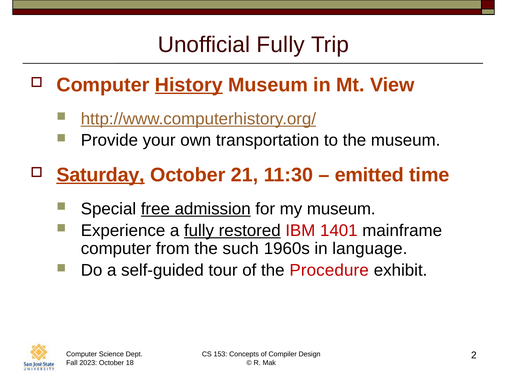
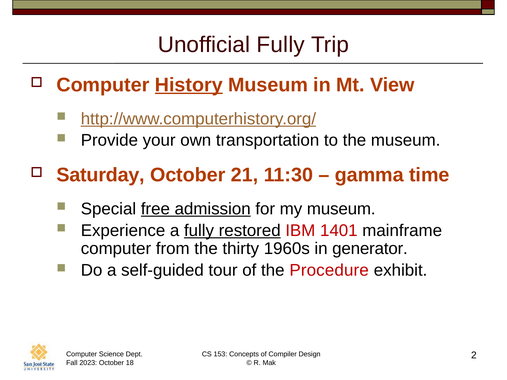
Saturday underline: present -> none (101, 175)
emitted: emitted -> gamma (369, 175)
such: such -> thirty (241, 249)
language: language -> generator (370, 249)
